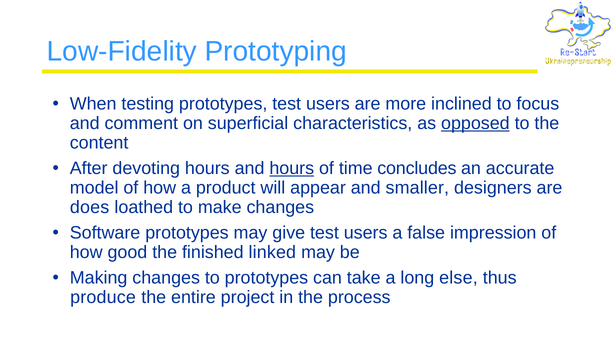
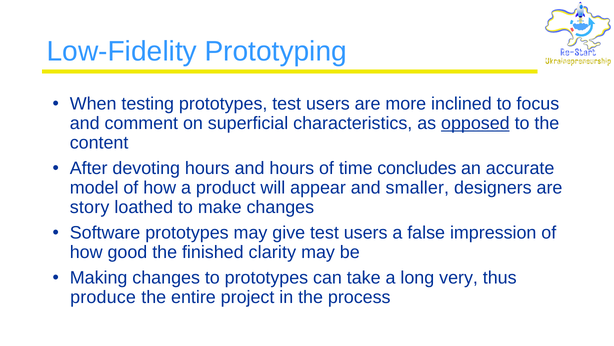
hours underline: present -> none (292, 168)
does: does -> story (90, 207)
linked: linked -> clarity (272, 252)
else: else -> very (459, 277)
